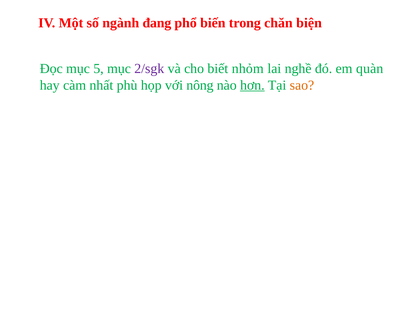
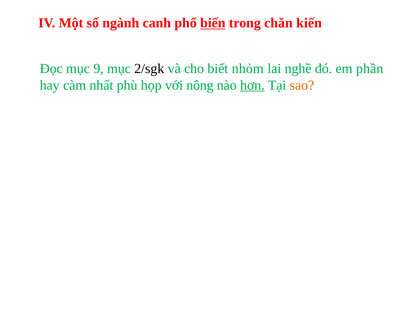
đang: đang -> canh (157, 23)
biến underline: none -> present (213, 23)
biện: biện -> kiến (309, 23)
5: 5 -> 9 (99, 69)
2/sgk colour: purple -> black (149, 69)
quàn: quàn -> phần (370, 69)
